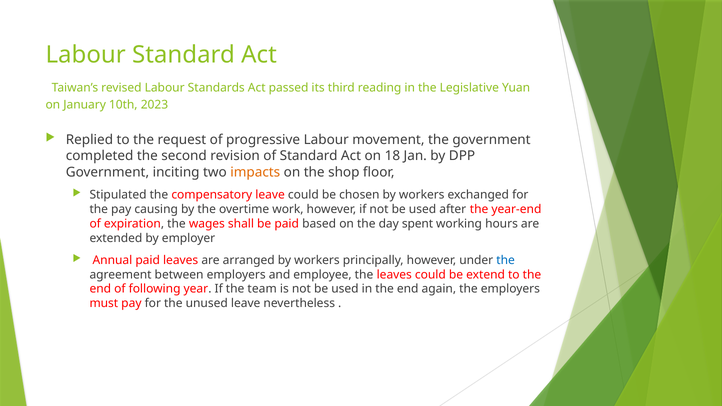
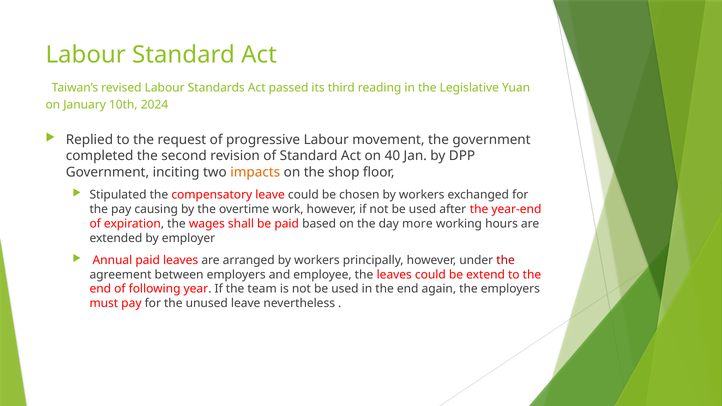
2023: 2023 -> 2024 (154, 105)
18: 18 -> 40 (392, 156)
spent: spent -> more (417, 224)
the colour: blue -> red (506, 260)
